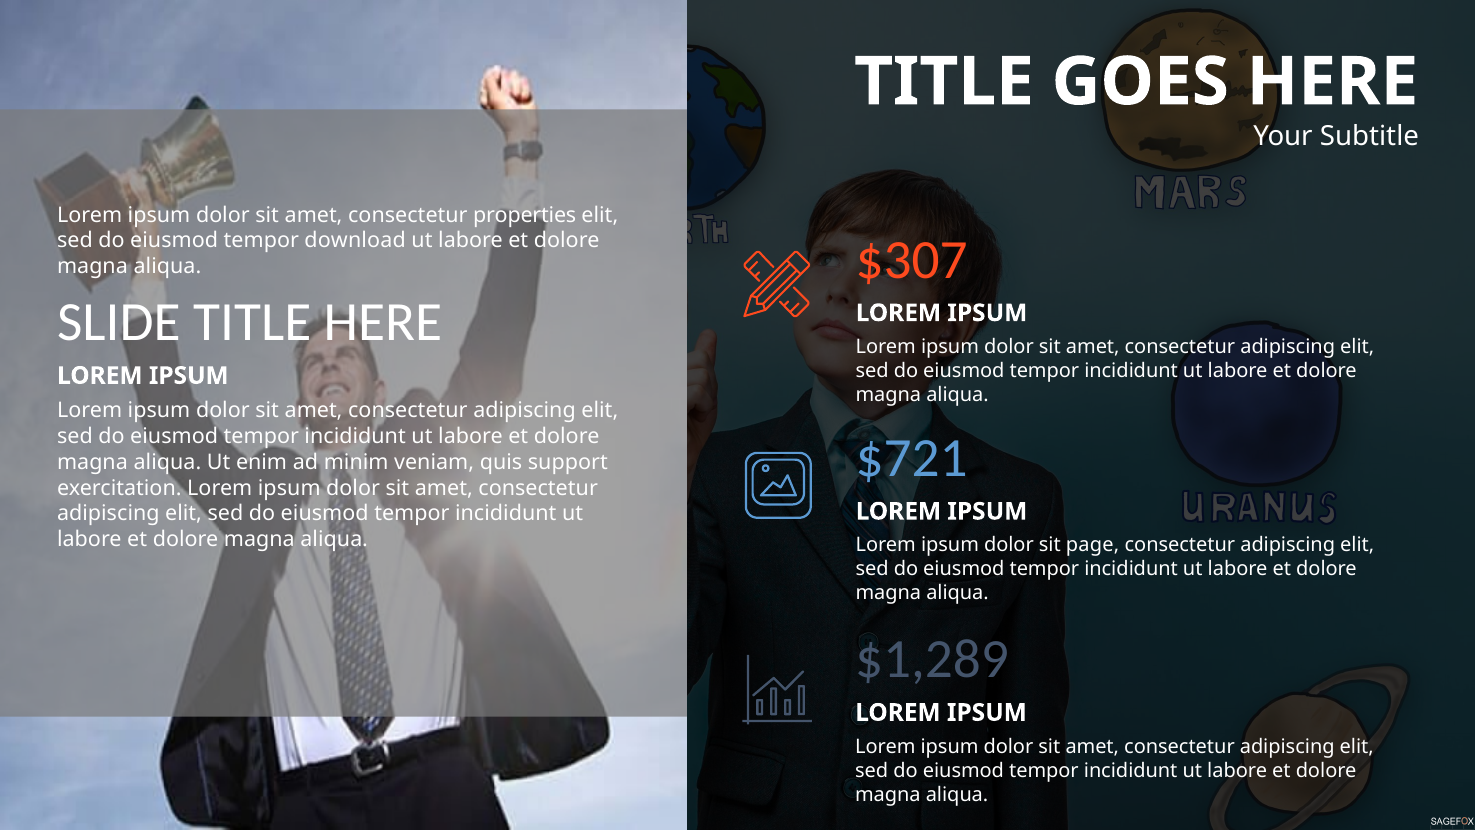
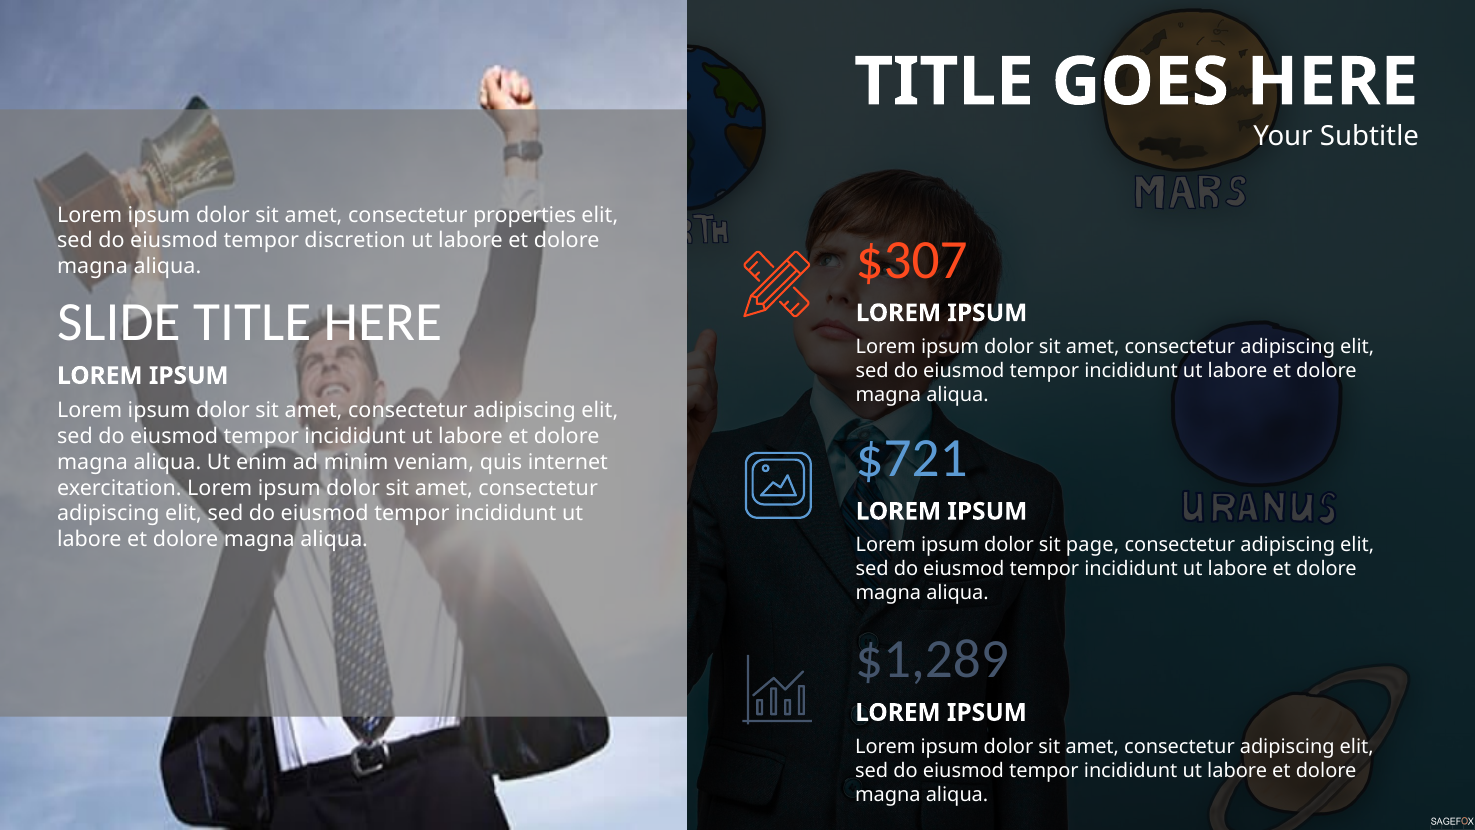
download: download -> discretion (355, 241)
support: support -> internet (568, 462)
